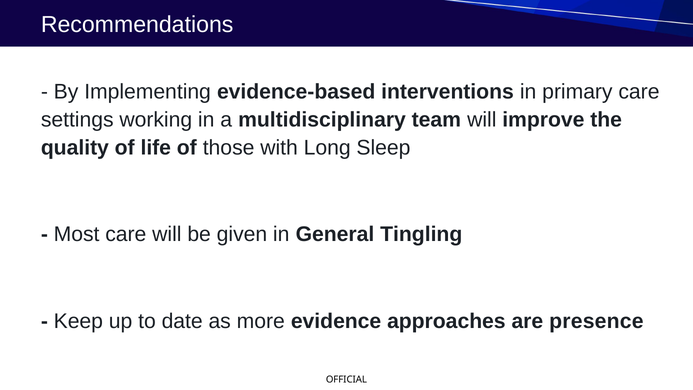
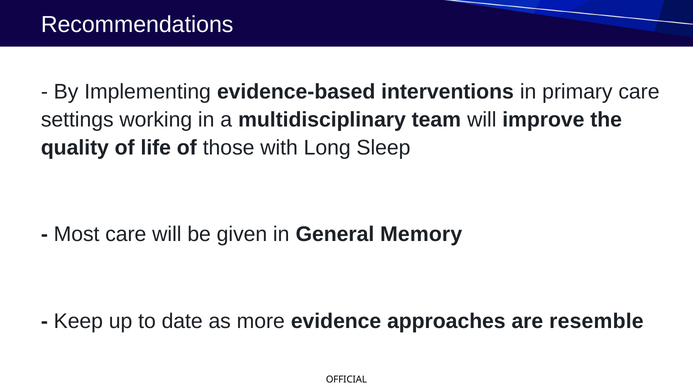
Tingling: Tingling -> Memory (421, 234)
presence: presence -> resemble (596, 321)
